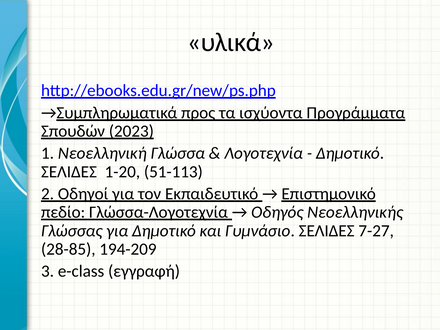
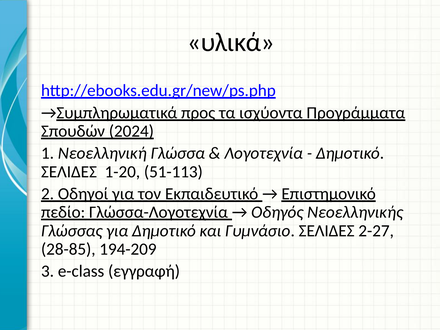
2023: 2023 -> 2024 (131, 131)
7-27: 7-27 -> 2-27 (376, 231)
